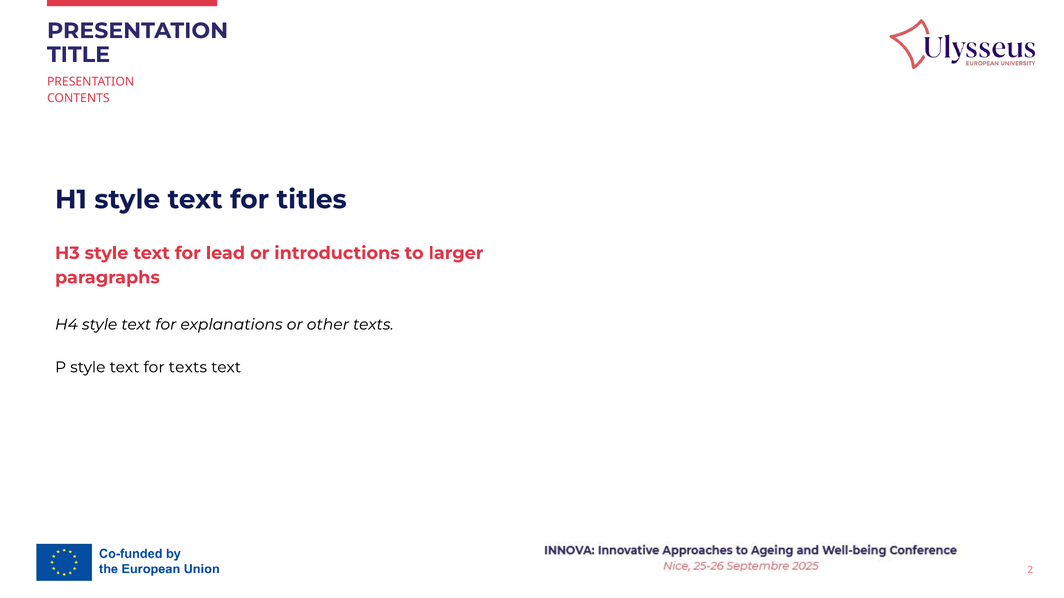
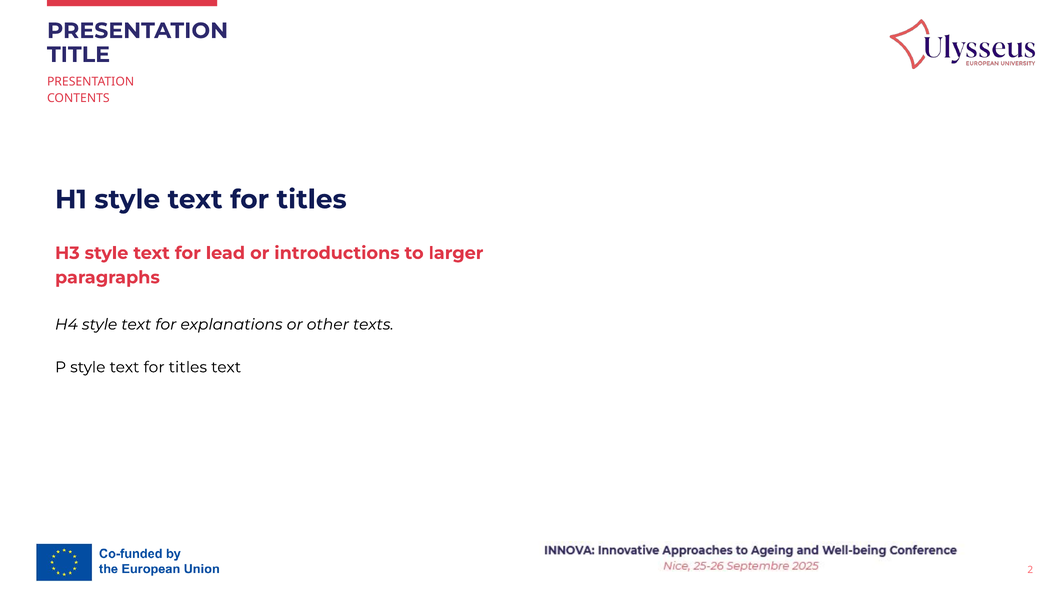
texts: texts -> titles (188, 368)
